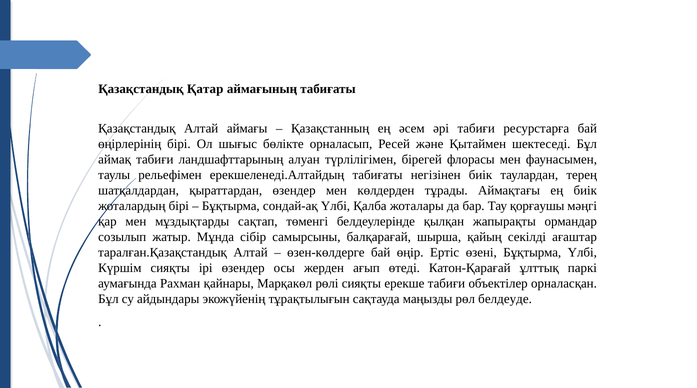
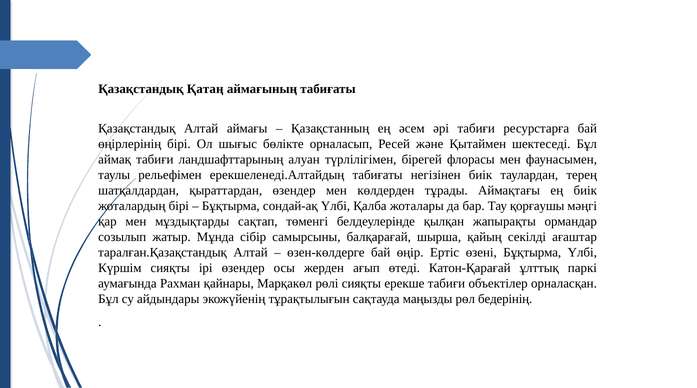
Қатар: Қатар -> Қатаң (205, 89)
белдеуде: белдеуде -> бедерінің (505, 299)
